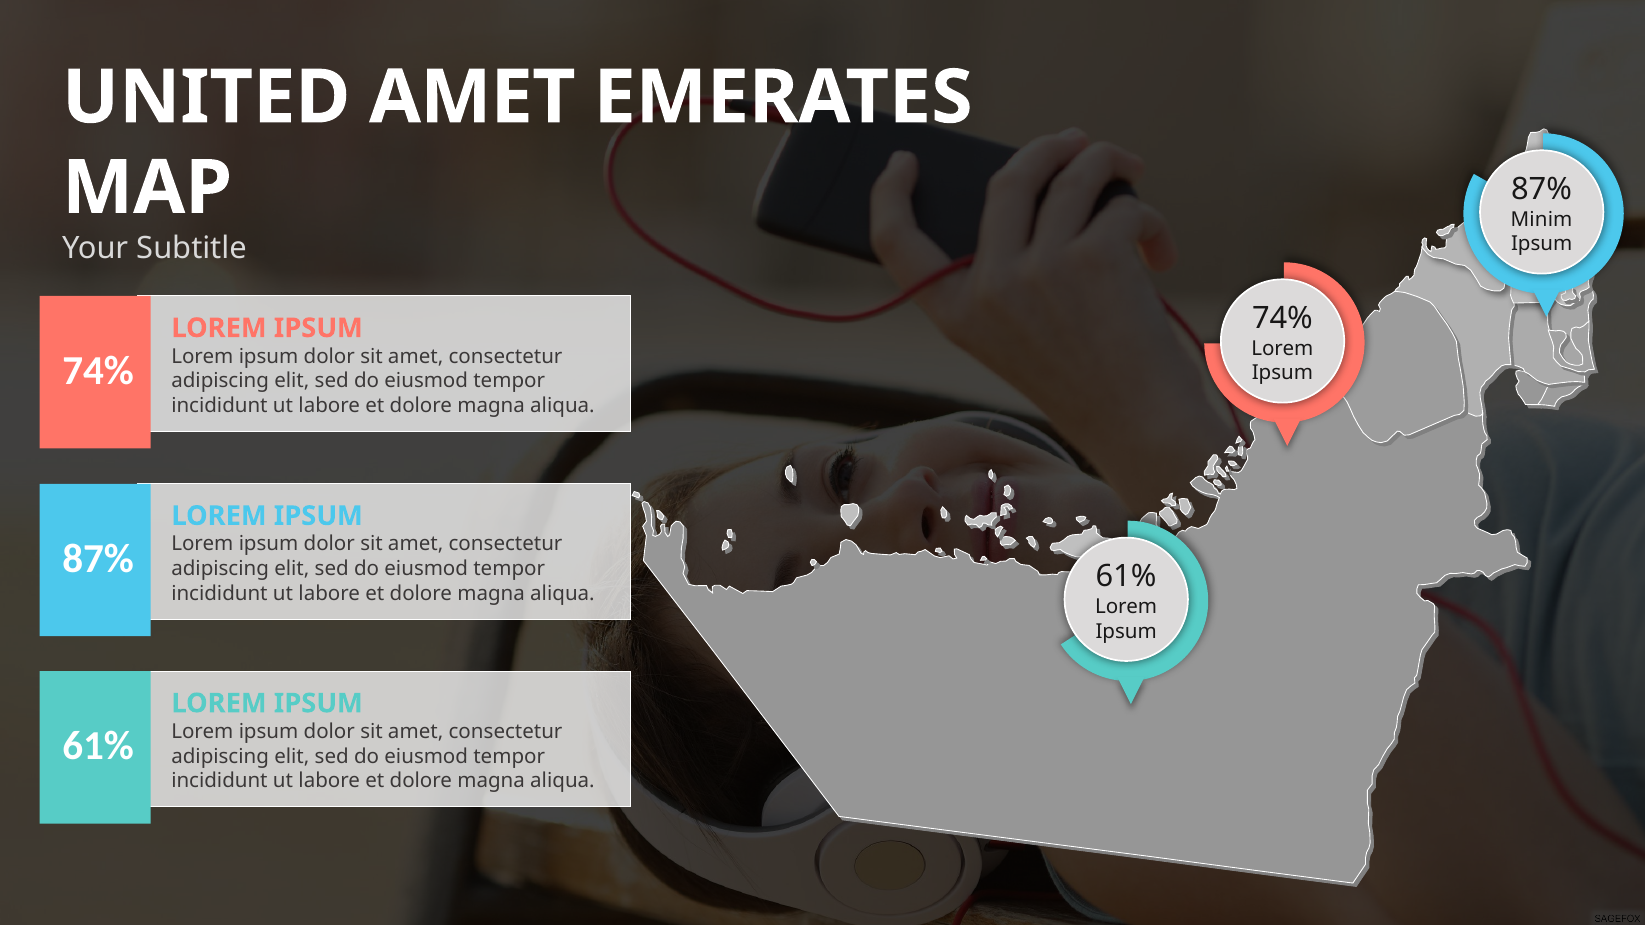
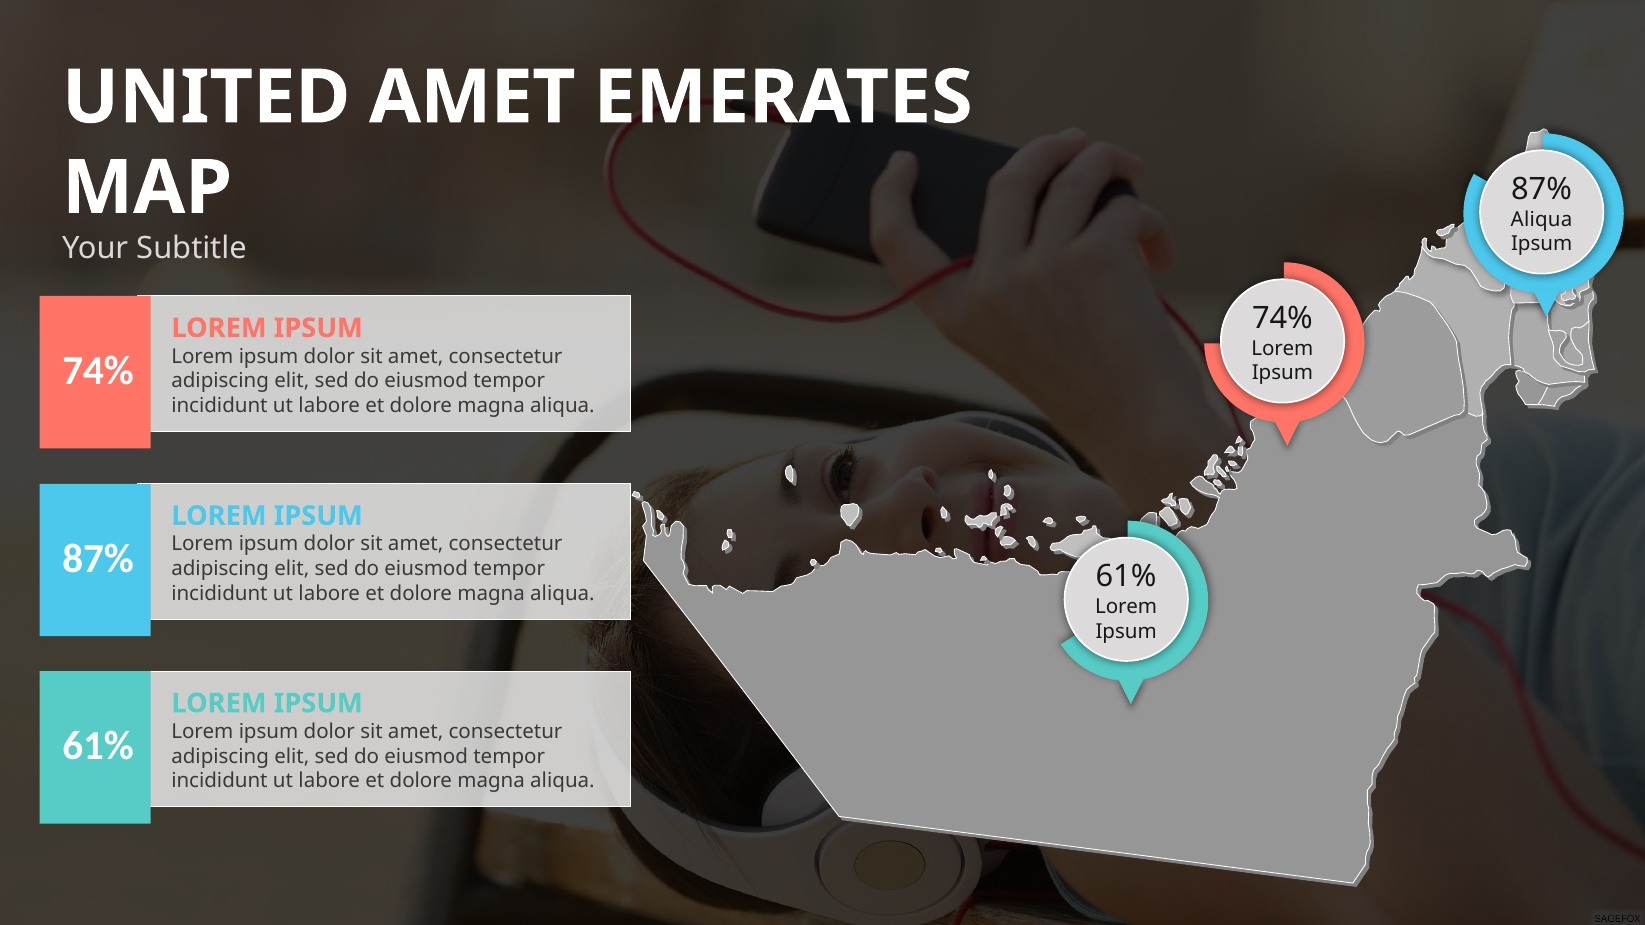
Minim: Minim -> Aliqua (1542, 220)
